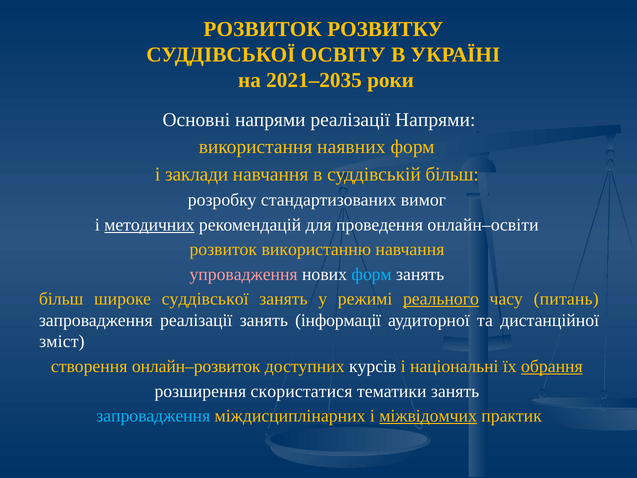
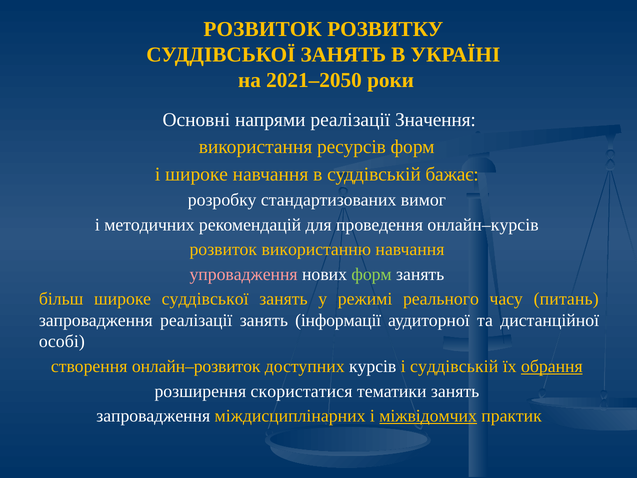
ОСВІТУ: ОСВІТУ -> ЗАНЯТЬ (343, 55)
2021–2035: 2021–2035 -> 2021–2050 (314, 80)
реалізації Напрями: Напрями -> Значення (435, 120)
наявних: наявних -> ресурсів (351, 147)
і заклади: заклади -> широке (197, 174)
суддівській більш: більш -> бажає (452, 174)
методичних underline: present -> none (149, 225)
онлайн–освіти: онлайн–освіти -> онлайн–курсів (483, 225)
форм colour: light blue -> light green (372, 274)
реального underline: present -> none (441, 299)
зміст: зміст -> особі (62, 341)
і національні: національні -> суддівській (454, 366)
запровадження colour: light blue -> white (153, 416)
